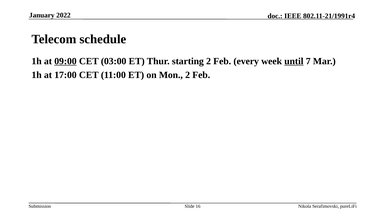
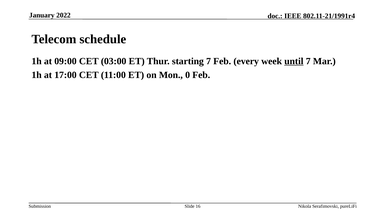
09:00 underline: present -> none (65, 61)
starting 2: 2 -> 7 (209, 61)
Mon 2: 2 -> 0 (188, 75)
